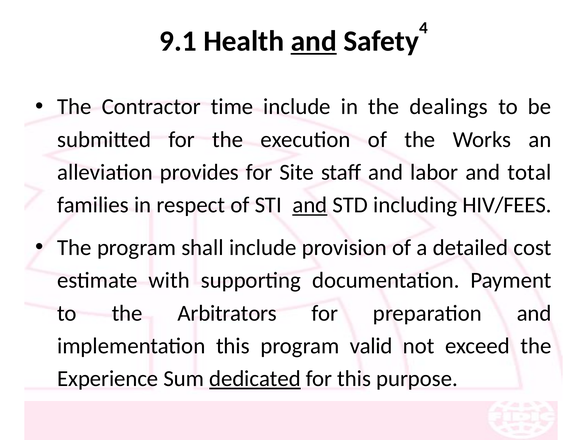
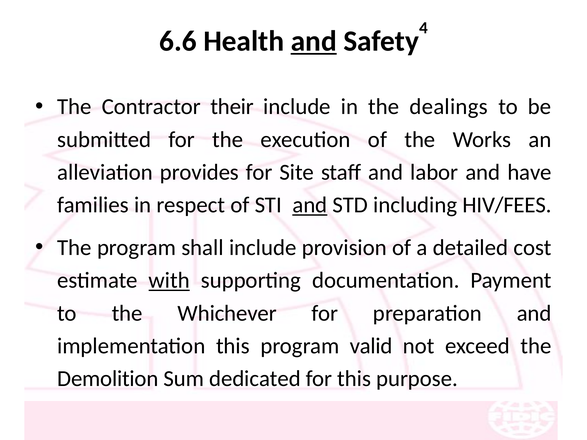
9.1: 9.1 -> 6.6 (178, 41)
time: time -> their (232, 107)
total: total -> have (529, 172)
with underline: none -> present (169, 281)
Arbitrators: Arbitrators -> Whichever (227, 313)
Experience: Experience -> Demolition (108, 379)
dedicated underline: present -> none (255, 379)
